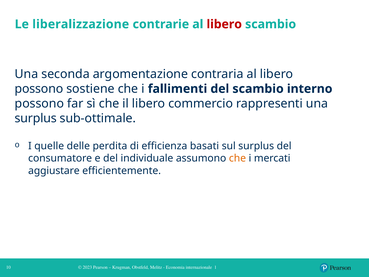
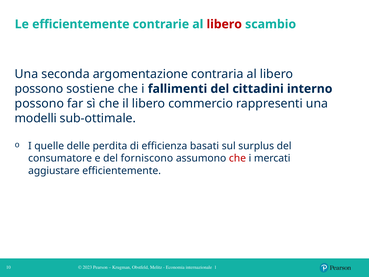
Le liberalizzazione: liberalizzazione -> efficientemente (81, 24)
del scambio: scambio -> cittadini (258, 89)
surplus: surplus -> modelli (36, 118)
individuale: individuale -> forniscono (147, 158)
che colour: orange -> red (237, 158)
